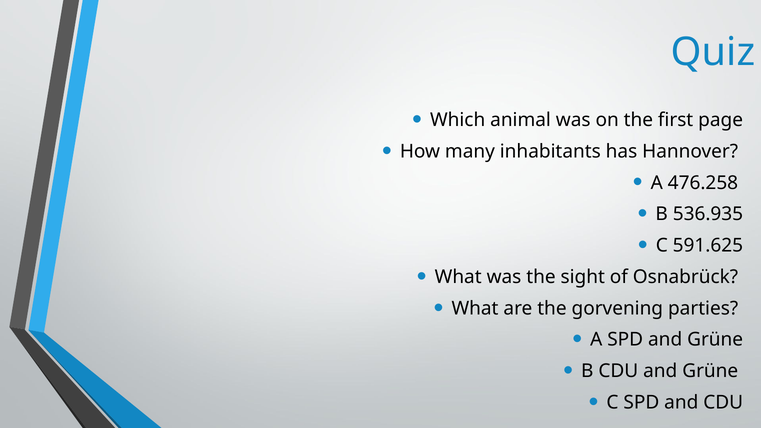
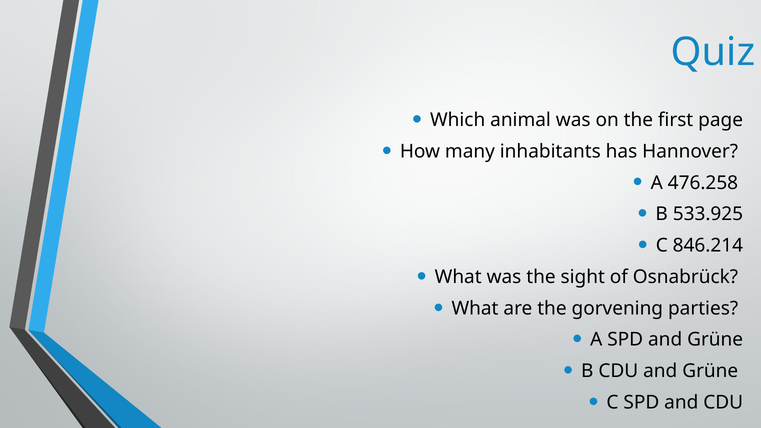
536.935: 536.935 -> 533.925 (708, 214)
591.625: 591.625 -> 846.214 (708, 246)
